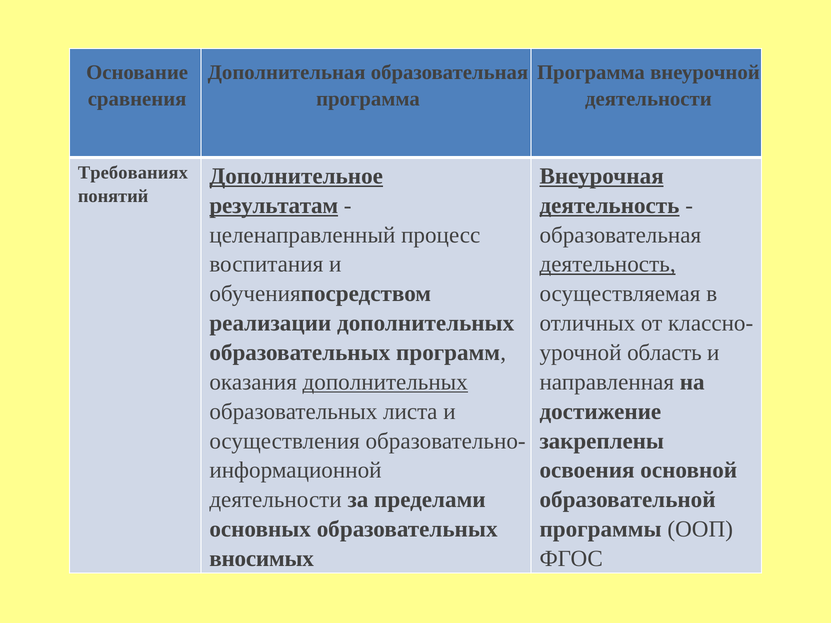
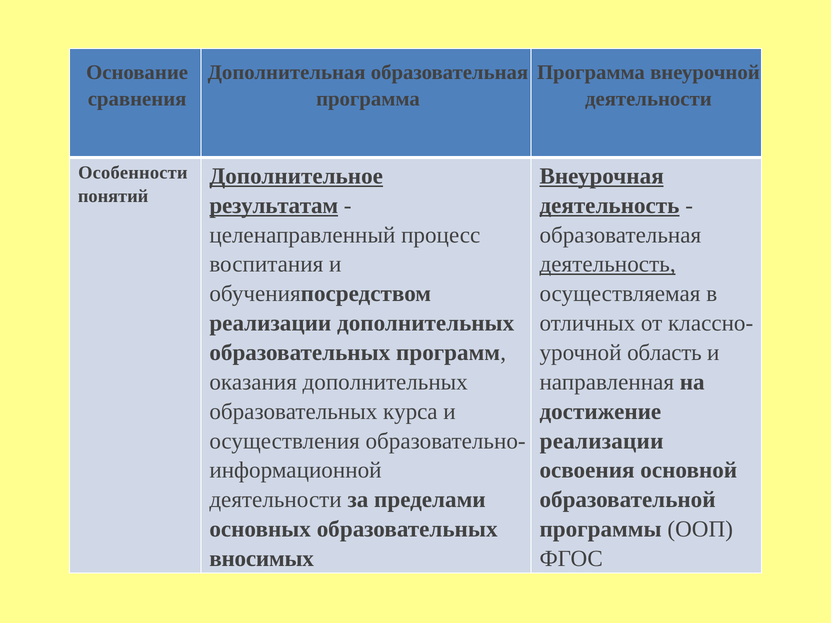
Требованиях: Требованиях -> Особенности (133, 173)
дополнительных underline: present -> none (385, 382)
листа: листа -> курса (410, 412)
закреплены: закреплены -> реализации (602, 441)
